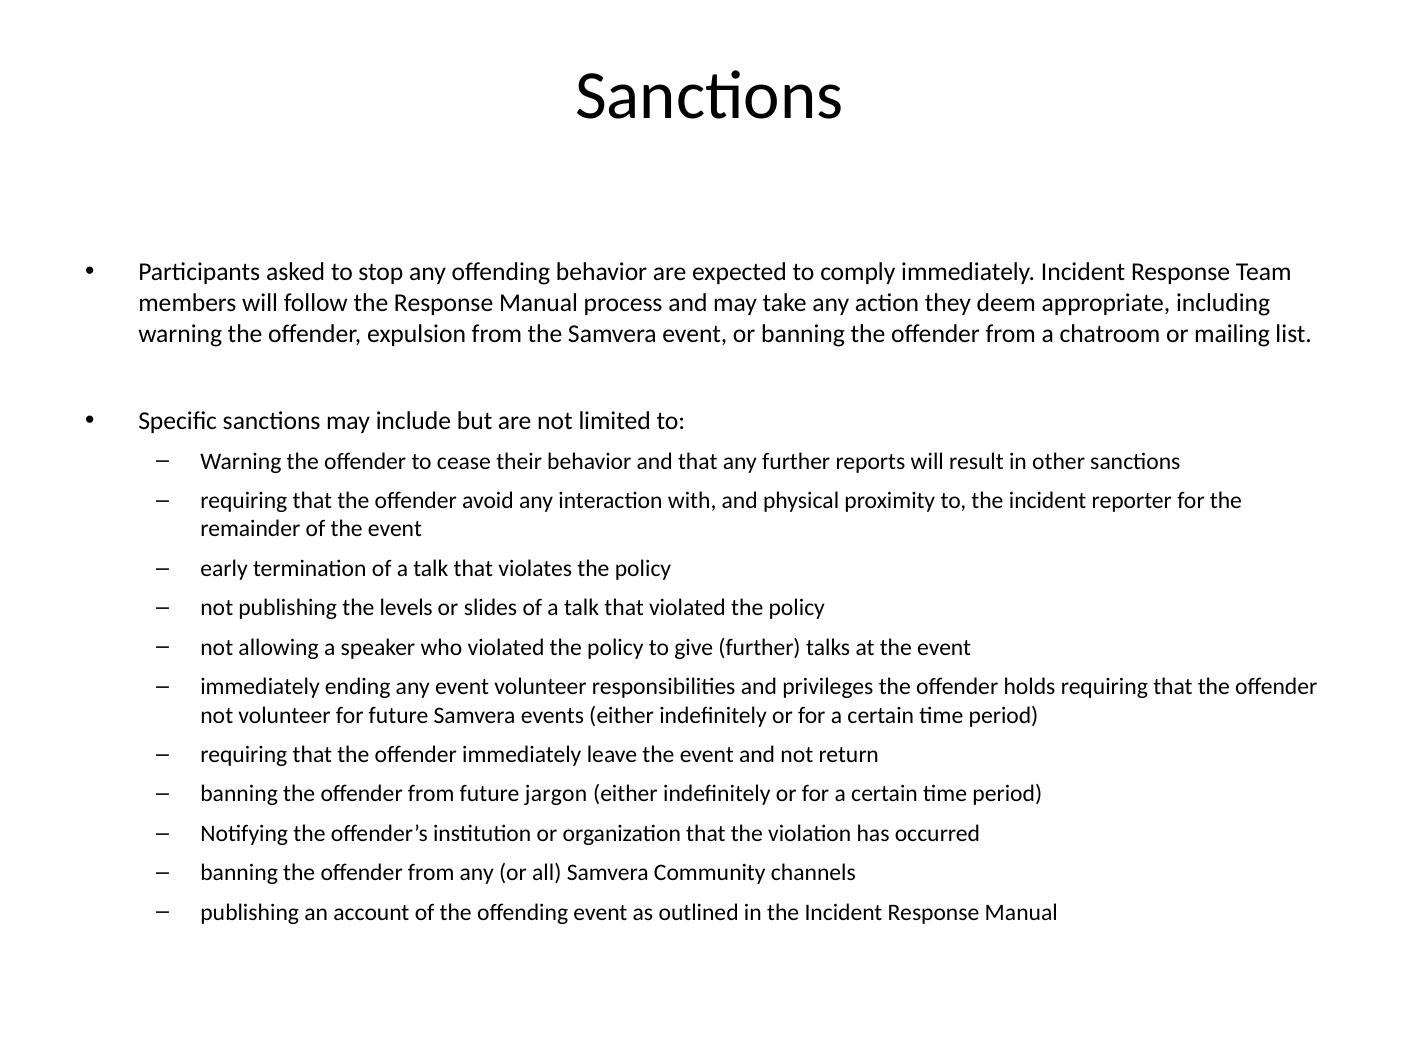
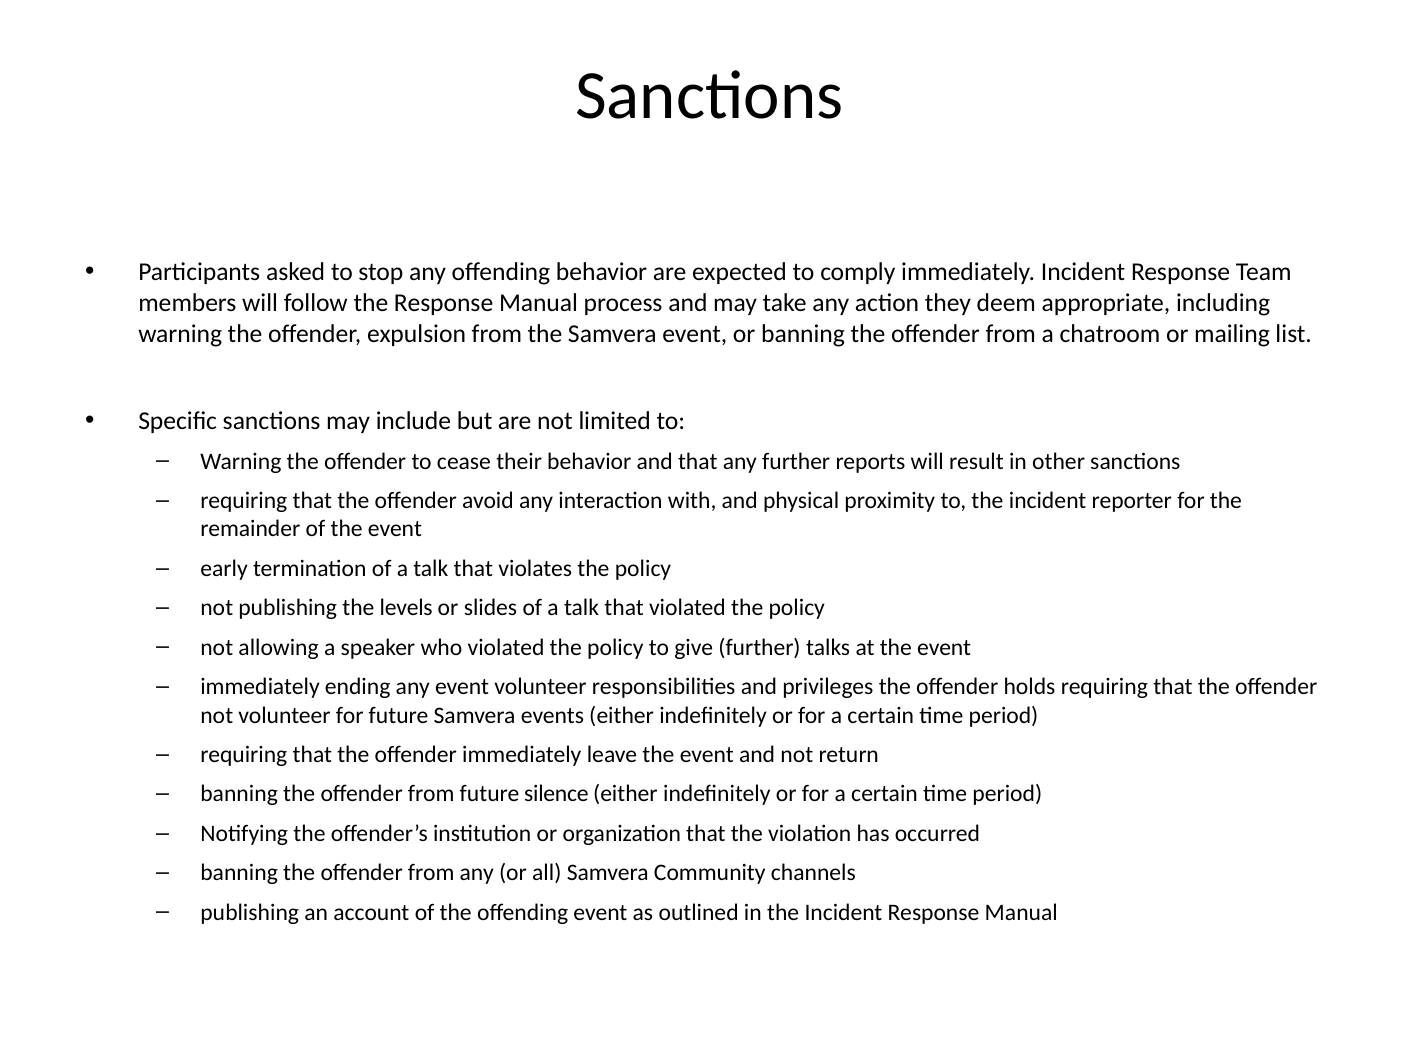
jargon: jargon -> silence (556, 794)
